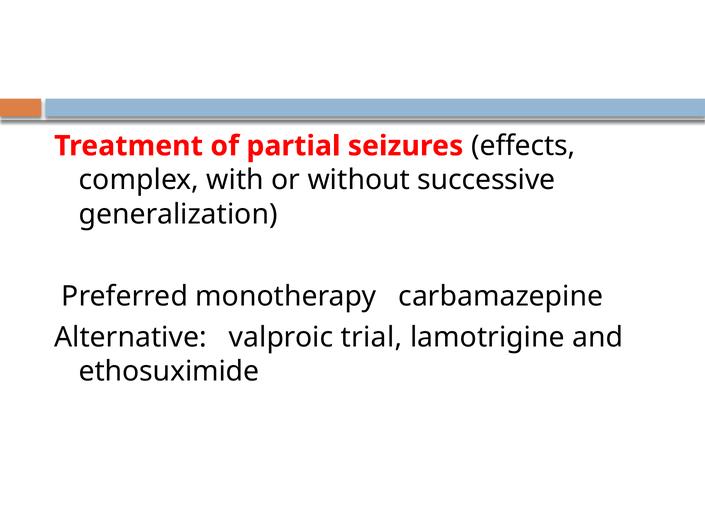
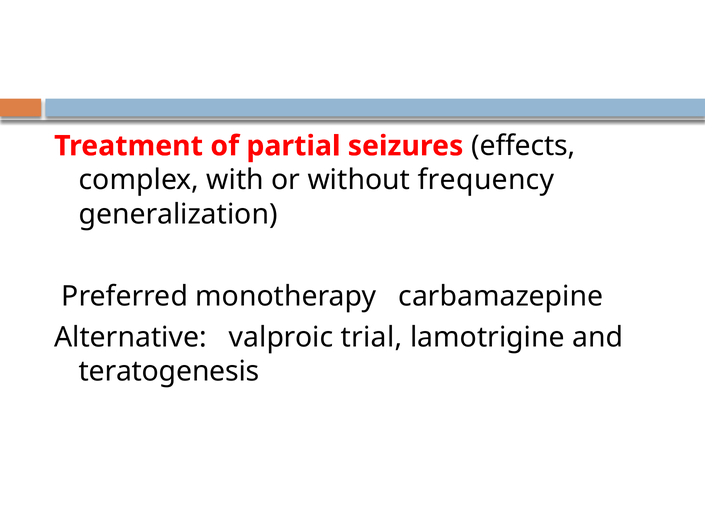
successive: successive -> frequency (486, 180)
ethosuximide: ethosuximide -> teratogenesis (169, 371)
